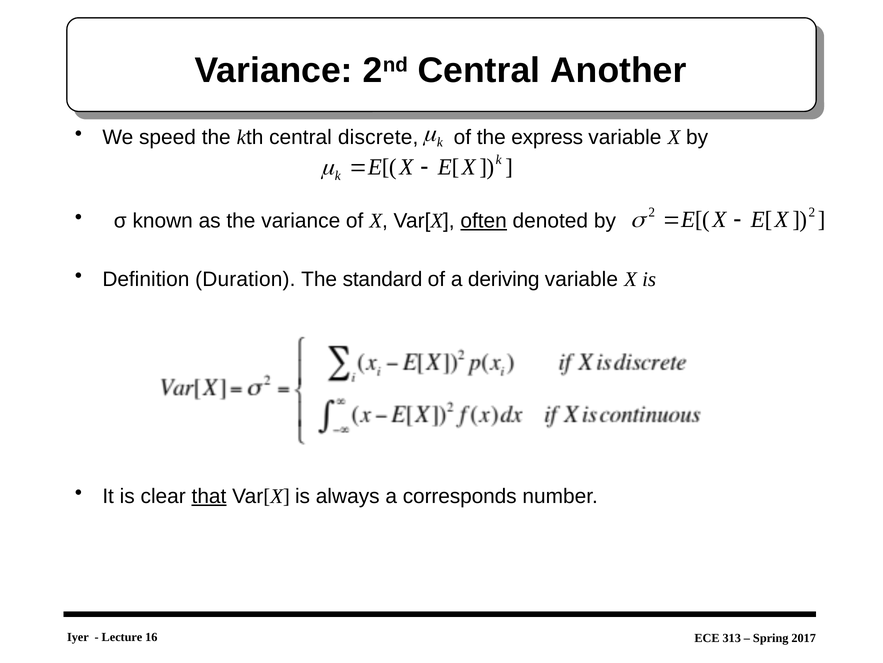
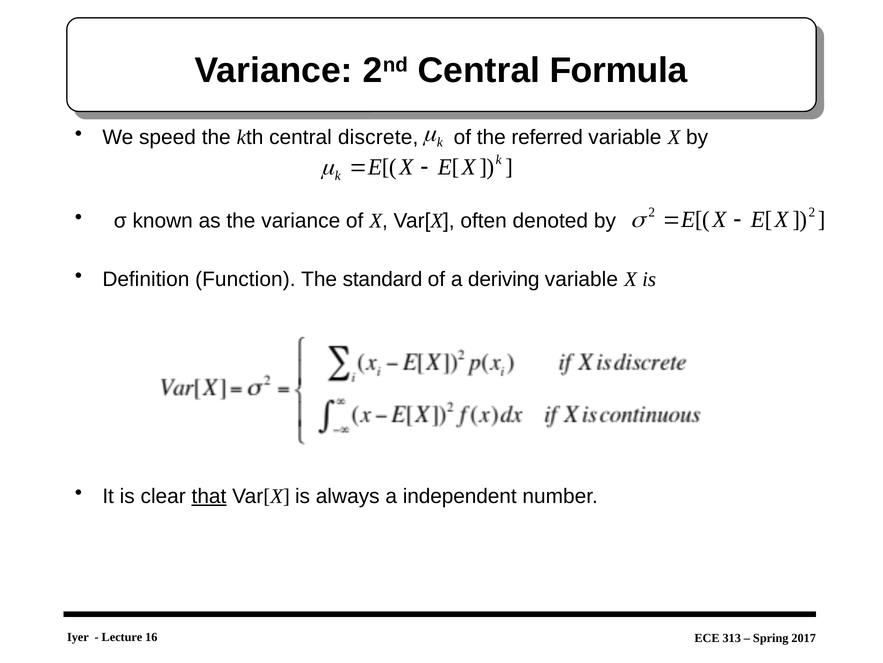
Another: Another -> Formula (619, 71)
express: express -> referred (547, 137)
often underline: present -> none (484, 221)
Duration: Duration -> Function (245, 279)
corresponds: corresponds -> independent (460, 496)
